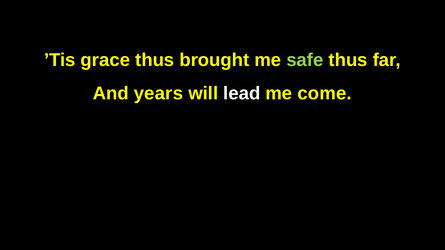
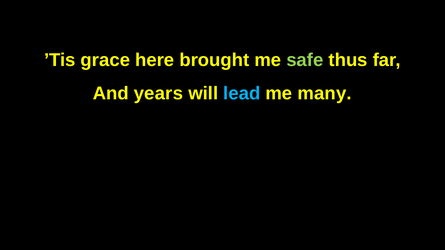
grace thus: thus -> here (155, 60)
lead colour: white -> light blue (242, 94)
come: come -> many (325, 94)
